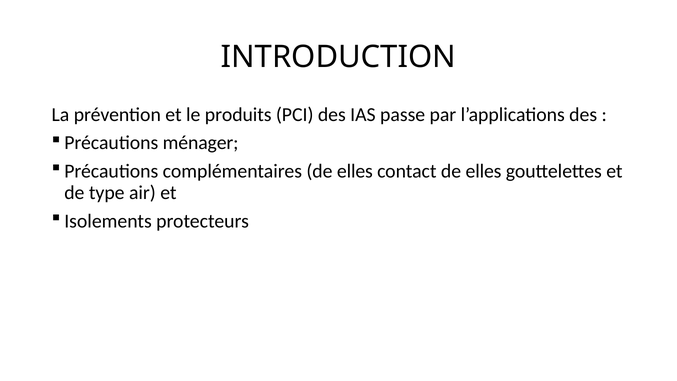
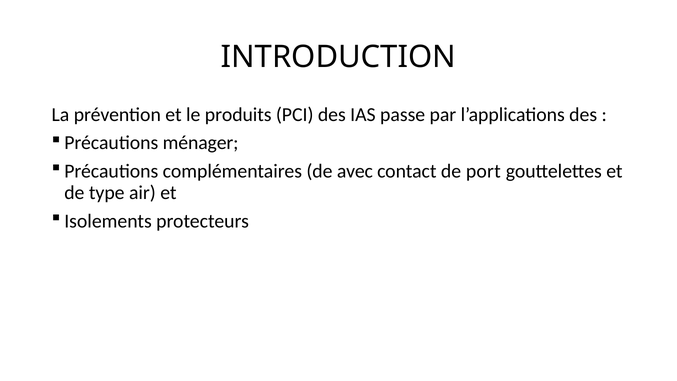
complémentaires de elles: elles -> avec (355, 171)
contact de elles: elles -> port (483, 171)
